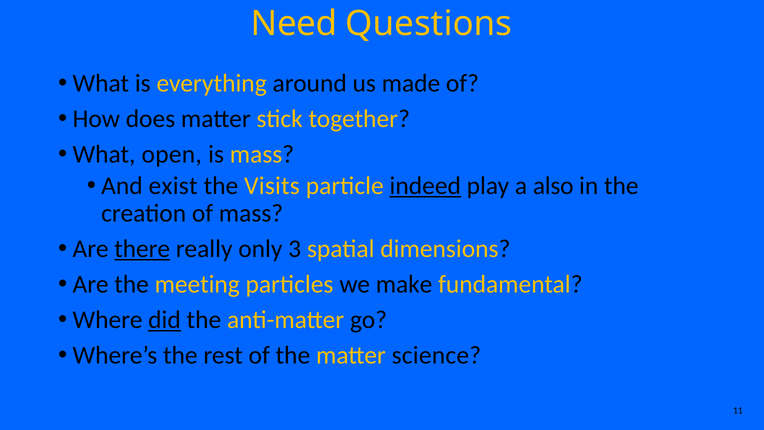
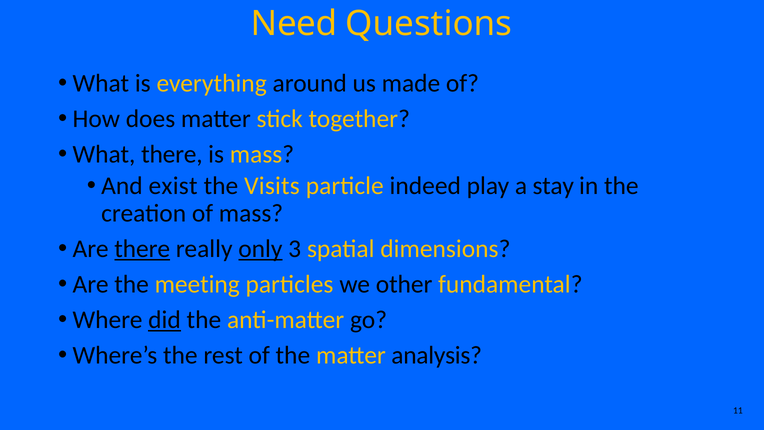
What open: open -> there (172, 154)
indeed underline: present -> none (425, 186)
also: also -> stay (553, 186)
only underline: none -> present (260, 249)
make: make -> other (404, 284)
science: science -> analysis (437, 355)
